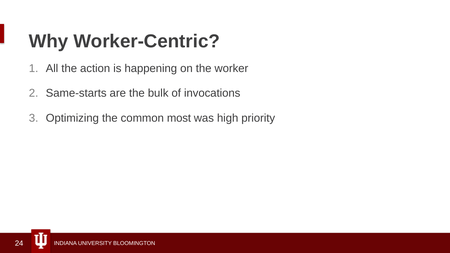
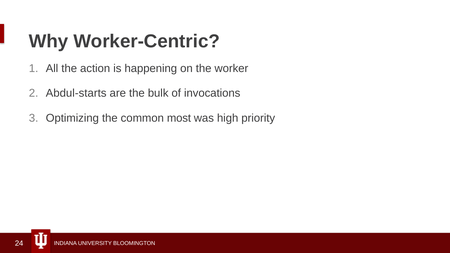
Same-starts: Same-starts -> Abdul-starts (76, 93)
